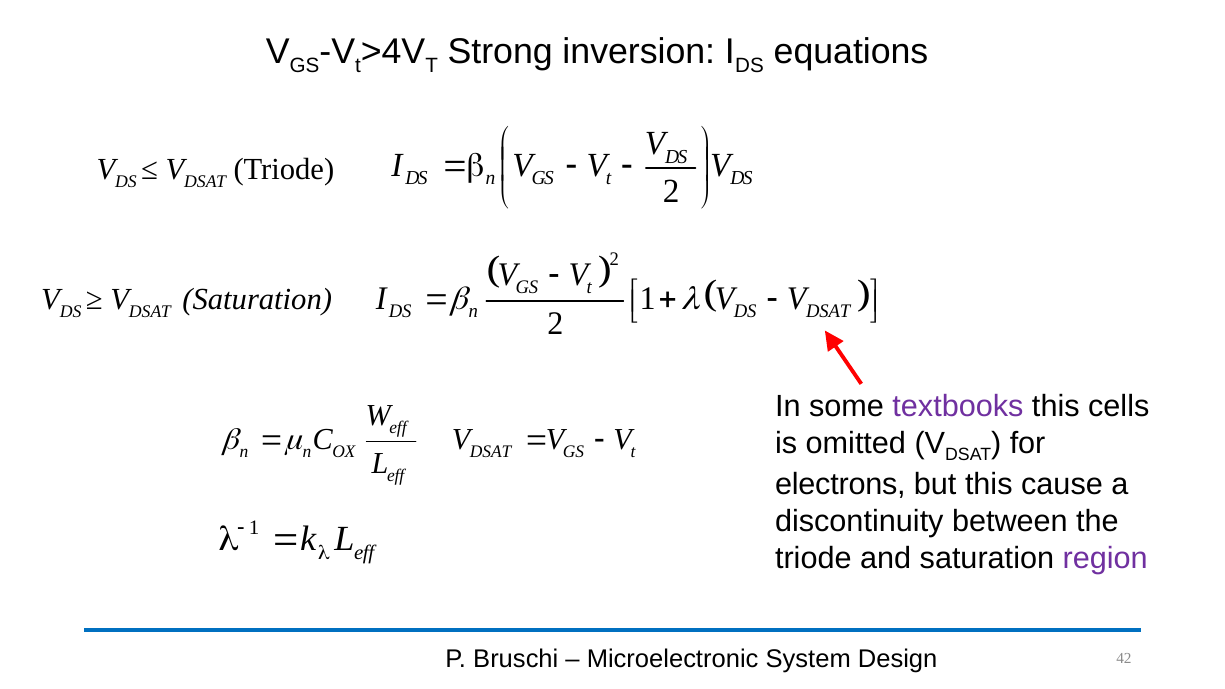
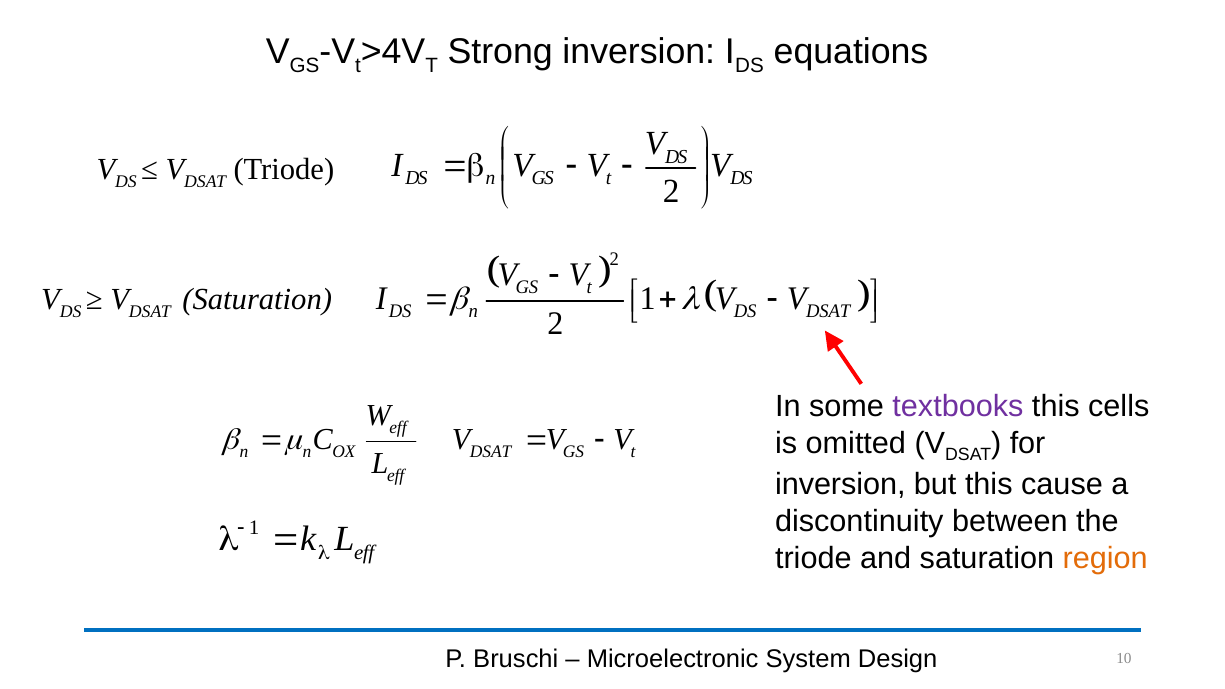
electrons: electrons -> inversion (840, 485)
region colour: purple -> orange (1105, 558)
42: 42 -> 10 (1124, 658)
